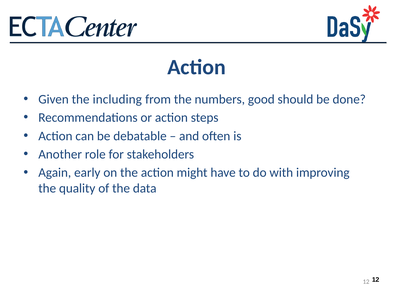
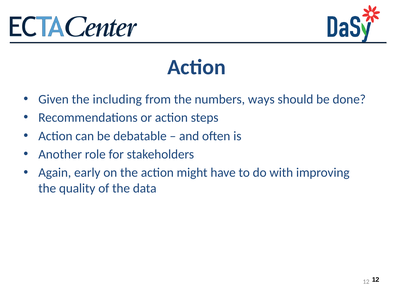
good: good -> ways (261, 99)
